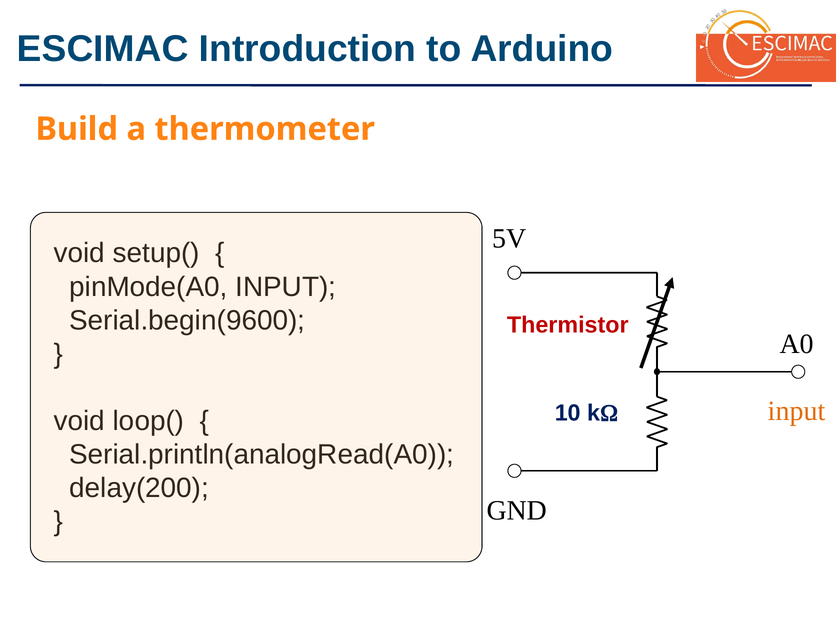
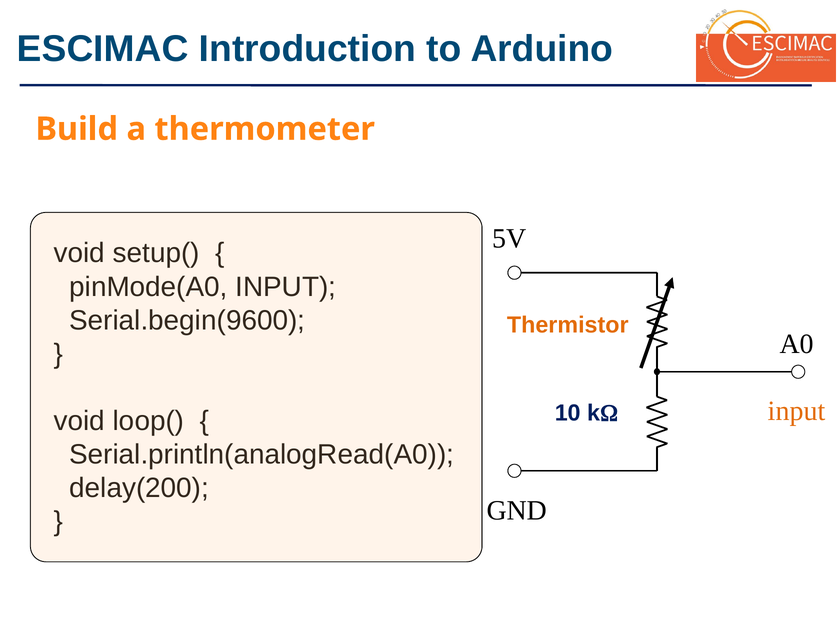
Thermistor colour: red -> orange (568, 325)
